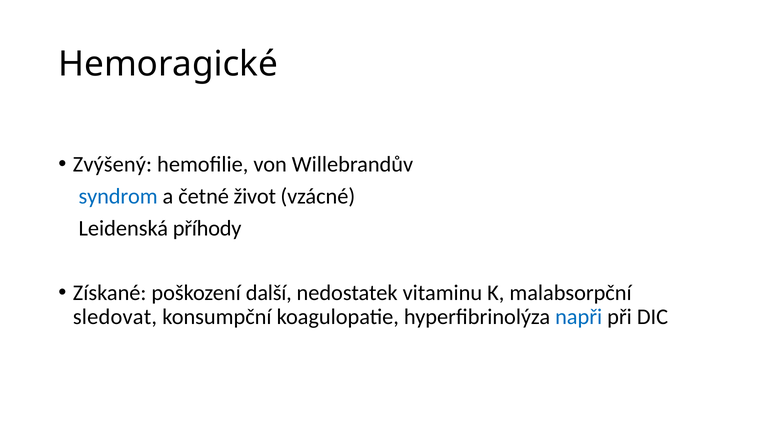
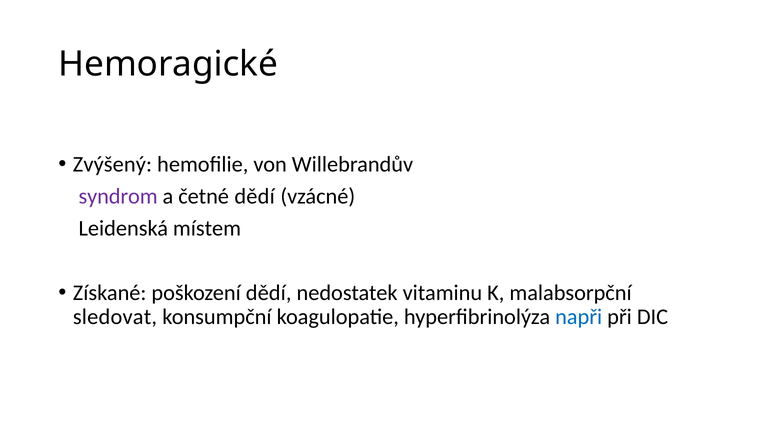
syndrom colour: blue -> purple (118, 197)
četné život: život -> dědí (255, 197)
příhody: příhody -> místem (207, 229)
poškození další: další -> dědí (269, 293)
